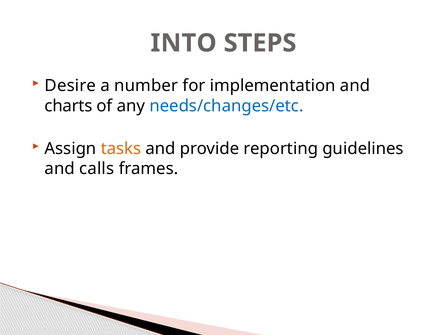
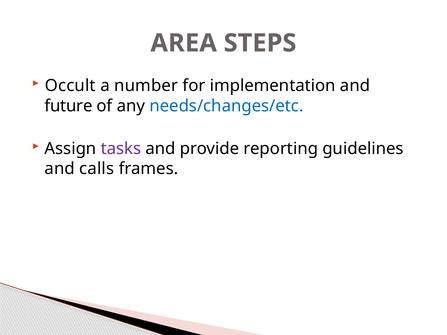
INTO: INTO -> AREA (184, 43)
Desire: Desire -> Occult (70, 86)
charts: charts -> future (68, 106)
tasks colour: orange -> purple (121, 149)
